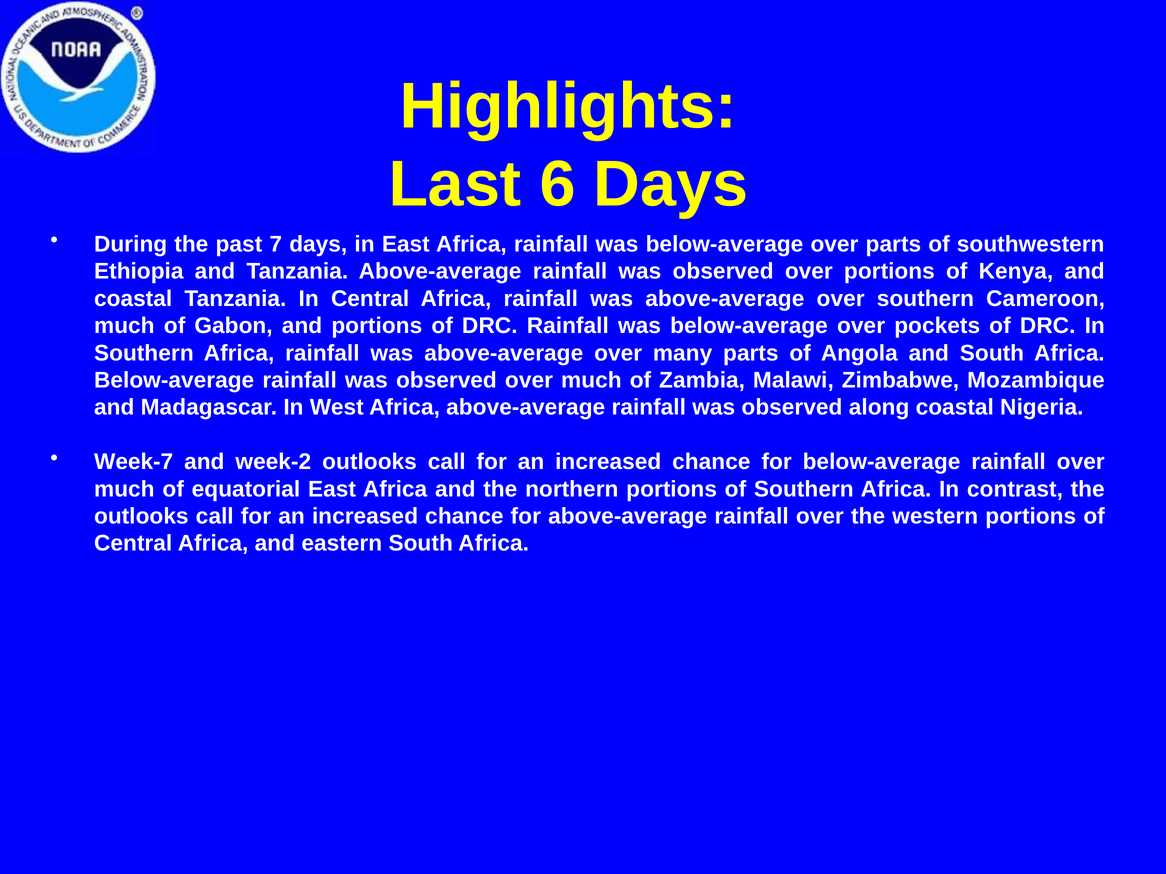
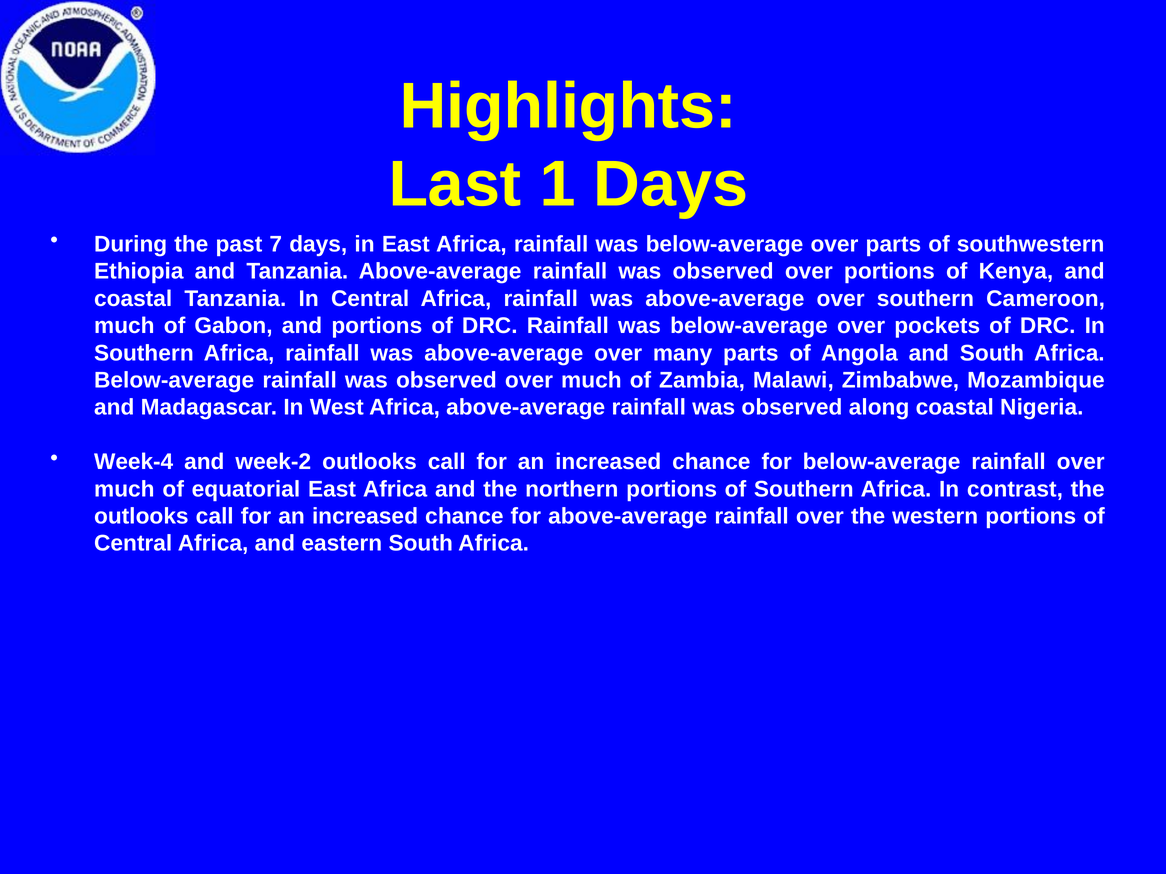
6: 6 -> 1 (558, 184)
Week-7: Week-7 -> Week-4 (134, 462)
